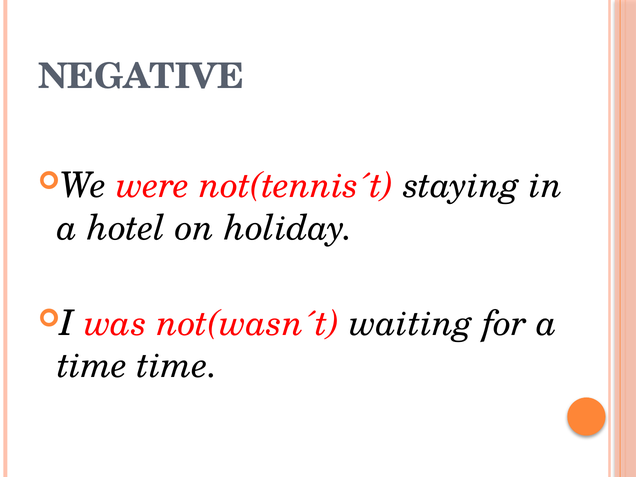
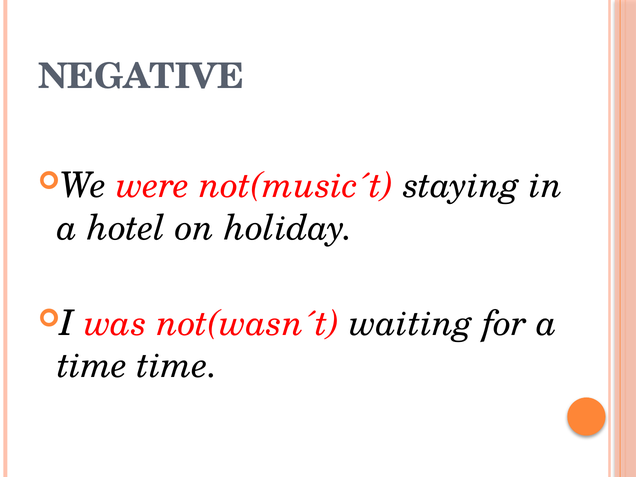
not(tennis´t: not(tennis´t -> not(music´t (296, 186)
